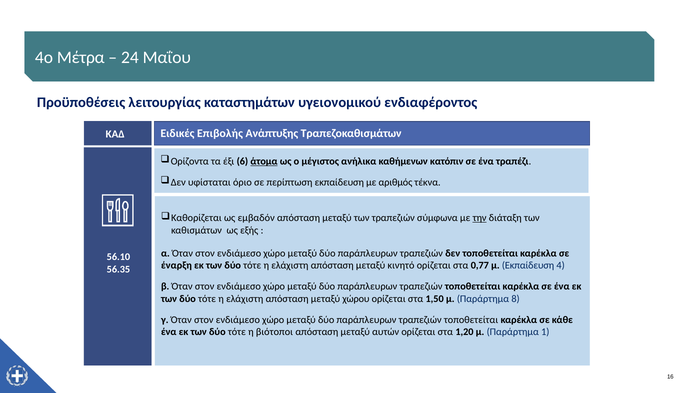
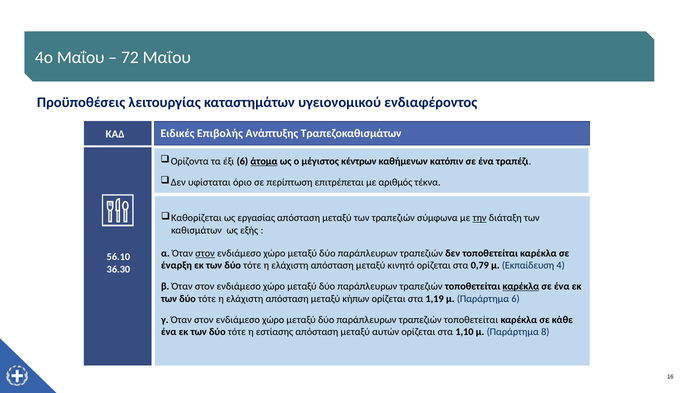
4o Μέτρα: Μέτρα -> Μαΐου (81, 58)
24: 24 -> 72 (130, 58)
ανήλικα: ανήλικα -> κέντρων (359, 161)
περίπτωση εκπαίδευση: εκπαίδευση -> επιτρέπεται (339, 182)
εμβαδόν: εμβαδόν -> εργασίας (256, 218)
στον underline: none -> present (205, 253)
0,77: 0,77 -> 0,79 (480, 266)
56.35: 56.35 -> 36.30 (118, 269)
καρέκλα underline: none -> present (521, 287)
χώρου: χώρου -> κήπων (356, 299)
1,50: 1,50 -> 1,19 (435, 299)
Παράρτημα 8: 8 -> 6 (516, 299)
βιότοποι: βιότοποι -> εστίασης (275, 332)
1,20: 1,20 -> 1,10 (464, 332)
1: 1 -> 8 (545, 332)
